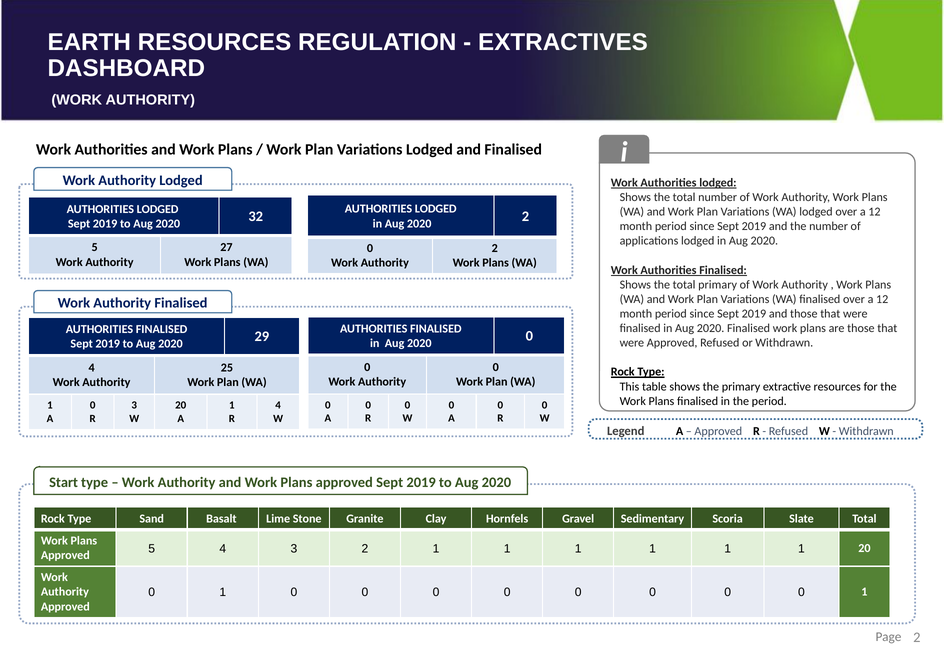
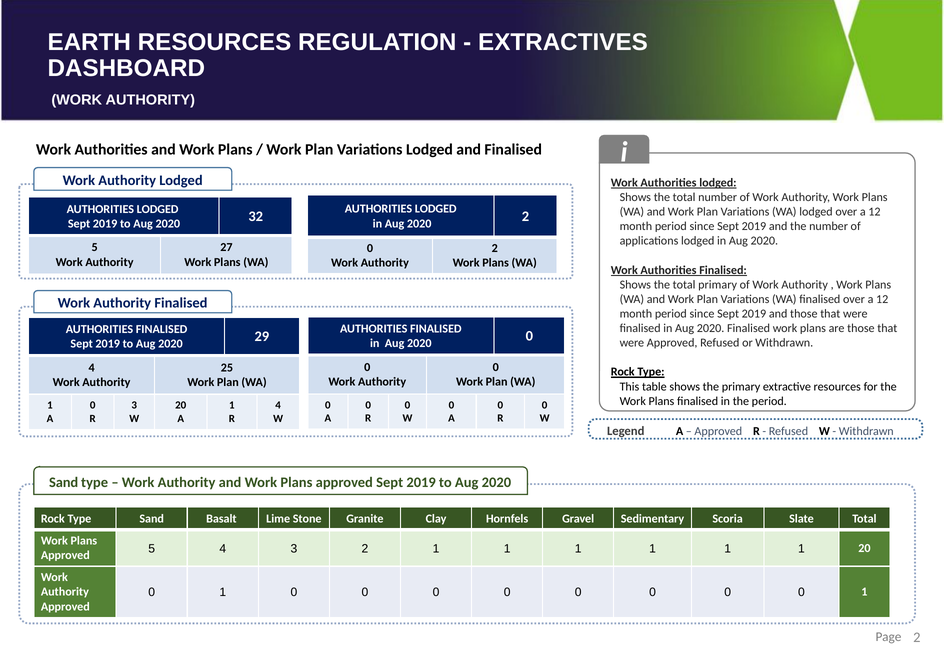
Start: Start -> Sand (64, 482)
